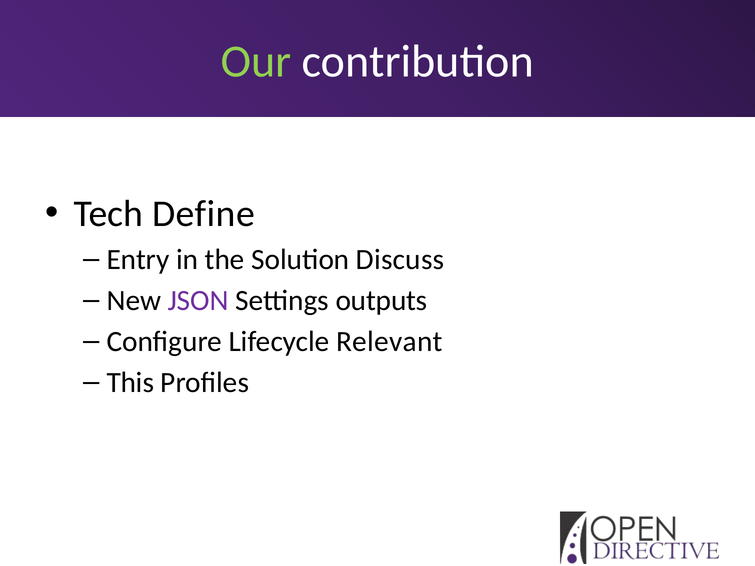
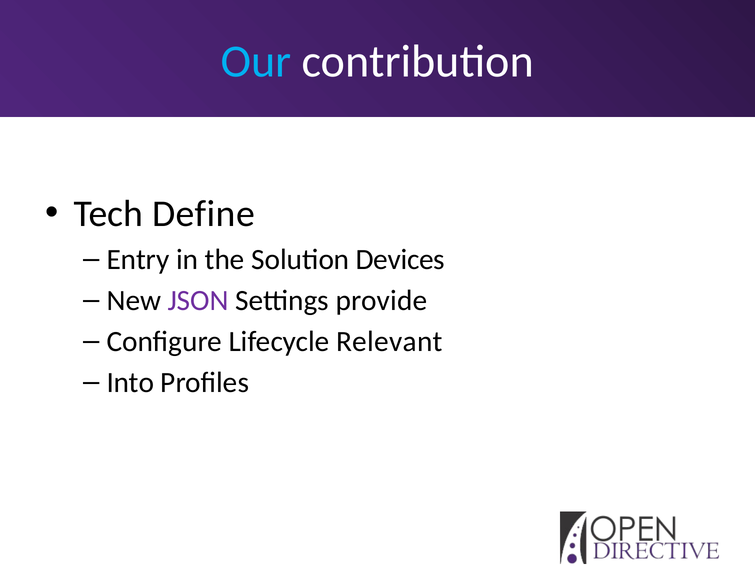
Our colour: light green -> light blue (256, 62)
Discuss: Discuss -> Devices (400, 260)
outputs: outputs -> provide (381, 301)
This: This -> Into (130, 383)
